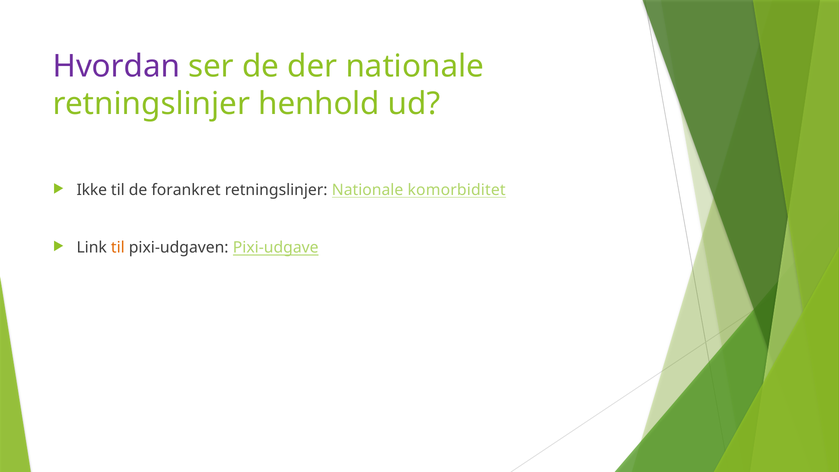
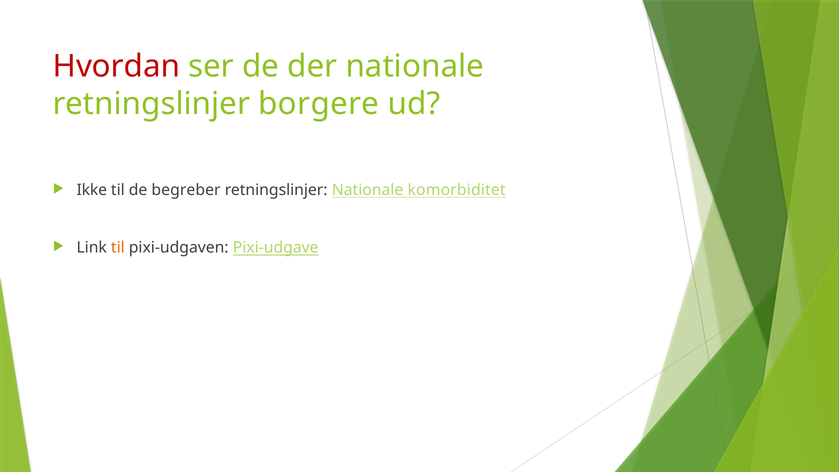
Hvordan colour: purple -> red (116, 66)
henhold: henhold -> borgere (319, 104)
forankret: forankret -> begreber (186, 190)
